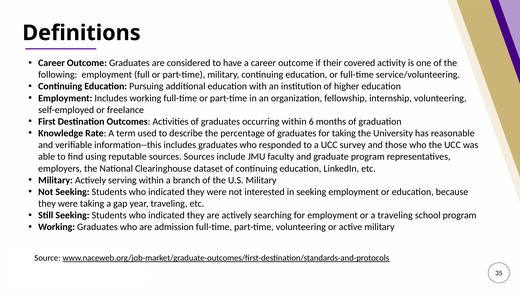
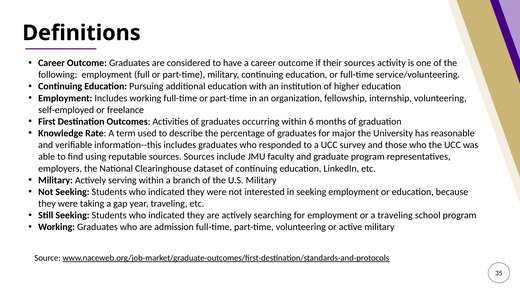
their covered: covered -> sources (359, 63)
for taking: taking -> major (344, 133)
